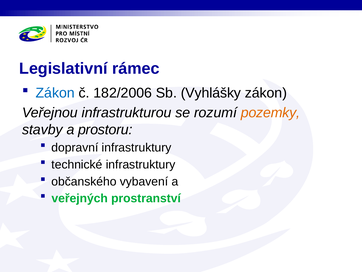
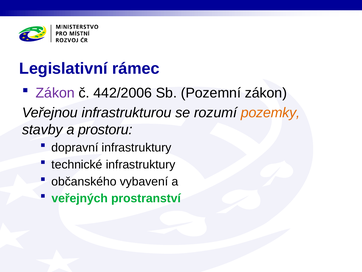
Zákon colour: blue -> purple (55, 93)
182/2006: 182/2006 -> 442/2006 (123, 93)
Vyhlášky: Vyhlášky -> Pozemní (211, 93)
